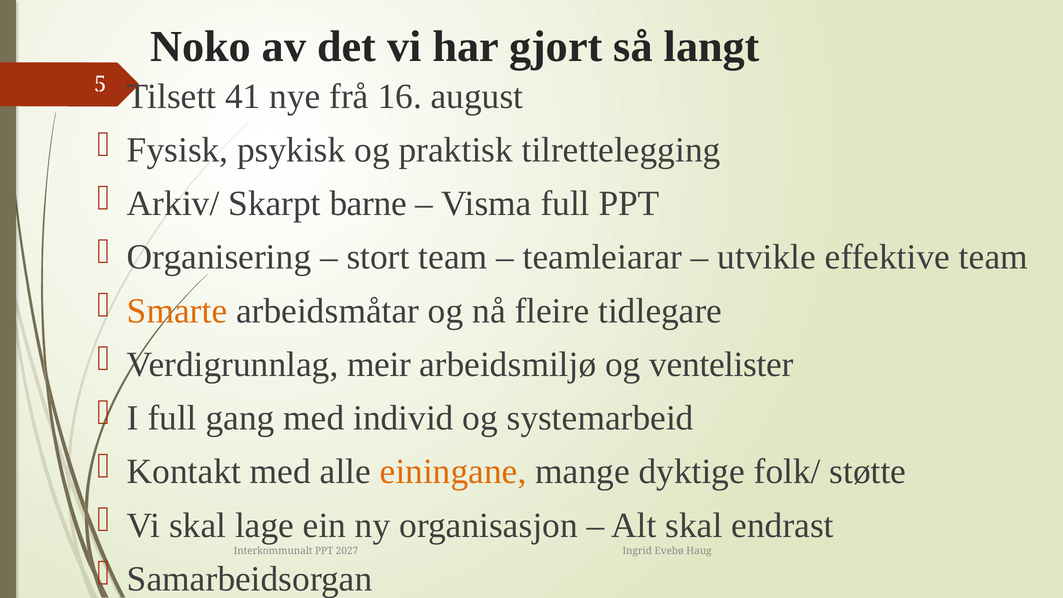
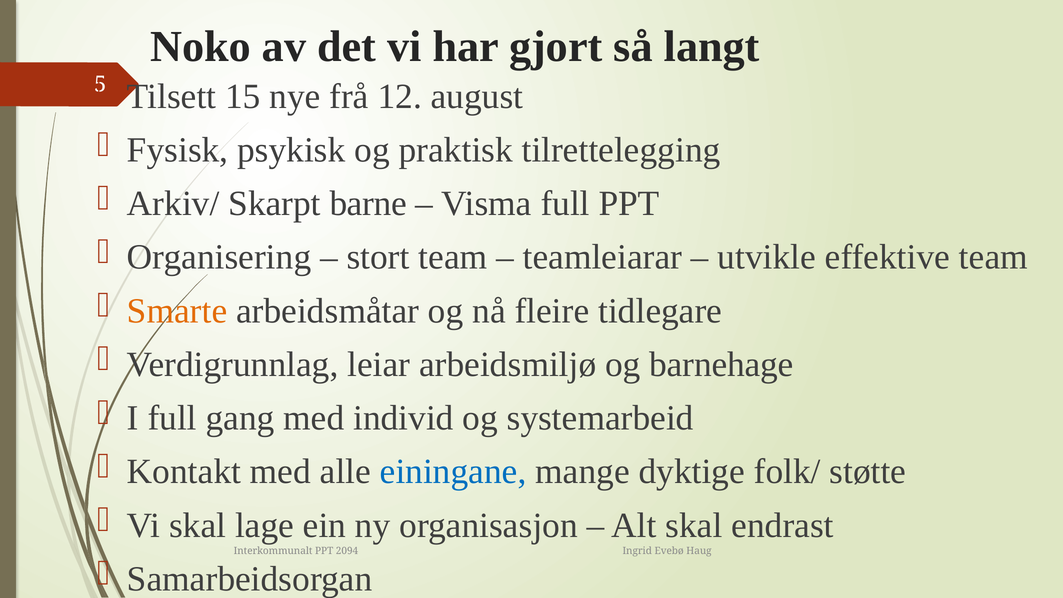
41: 41 -> 15 (243, 96)
16: 16 -> 12 (400, 96)
meir: meir -> leiar (379, 364)
ventelister: ventelister -> barnehage (721, 364)
einingane colour: orange -> blue (453, 472)
2027: 2027 -> 2094 (347, 551)
